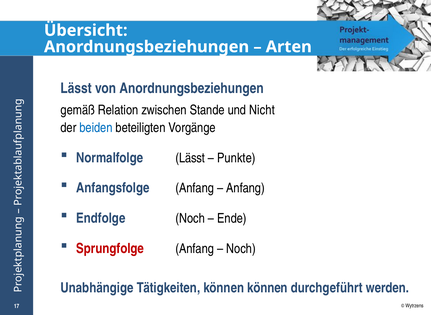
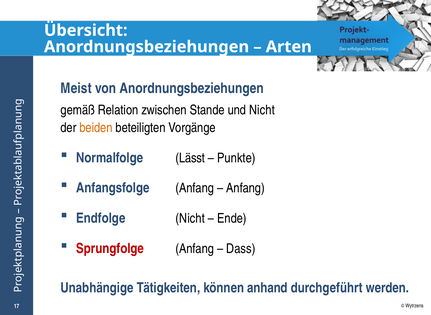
Lässt: Lässt -> Meist (76, 88)
beiden colour: blue -> orange (96, 128)
Endfolge Noch: Noch -> Nicht (190, 218)
Noch: Noch -> Dass (241, 249)
können können: können -> anhand (267, 288)
